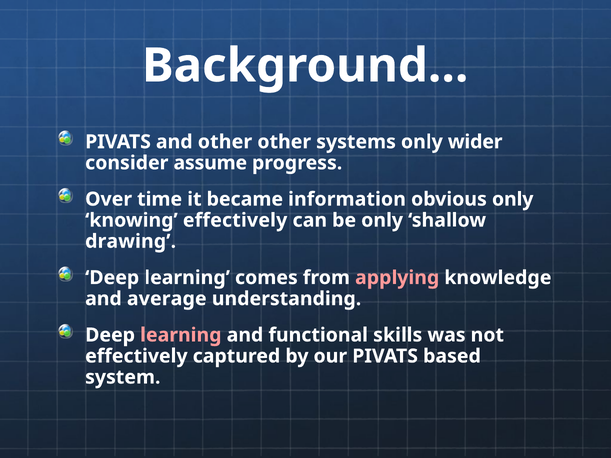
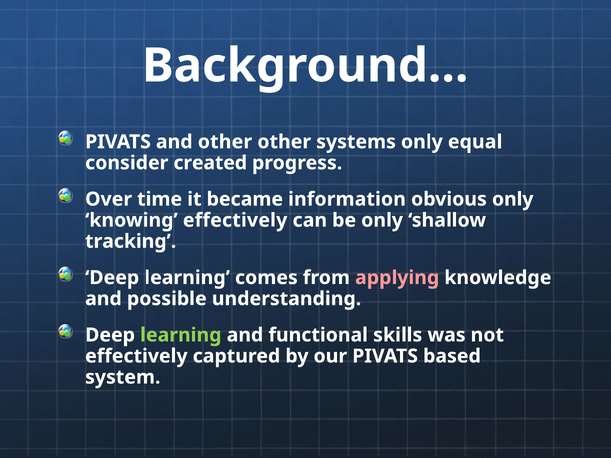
wider: wider -> equal (475, 142)
assume: assume -> created (210, 163)
drawing: drawing -> tracking (131, 241)
average: average -> possible (167, 299)
learning colour: pink -> light green (181, 335)
